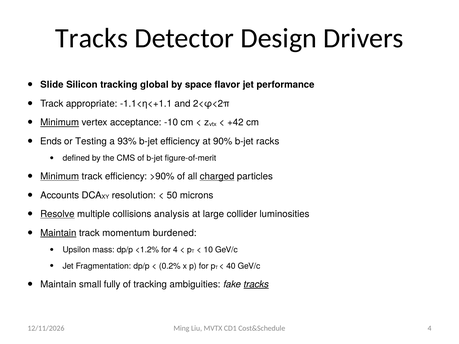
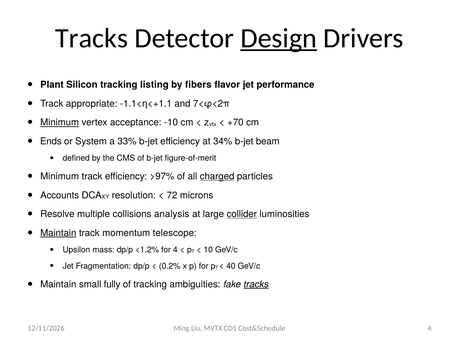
Design underline: none -> present (279, 38)
Slide: Slide -> Plant (52, 85)
global: global -> listing (154, 85)
space: space -> fibers (198, 85)
2<φ<2π: 2<φ<2π -> 7<φ<2π (211, 104)
+42: +42 -> +70 (235, 123)
Testing: Testing -> System (91, 141)
93%: 93% -> 33% (127, 141)
90%: 90% -> 34% (223, 141)
racks: racks -> beam (268, 141)
Minimum underline: present -> none (60, 177)
>90%: >90% -> >97% (162, 177)
50: 50 -> 72 (172, 195)
Resolve underline: present -> none (57, 214)
collider underline: none -> present (242, 214)
burdened: burdened -> telescope (175, 233)
